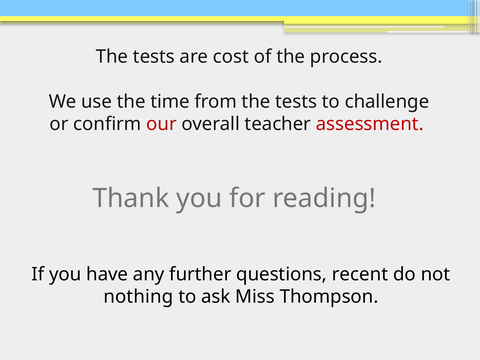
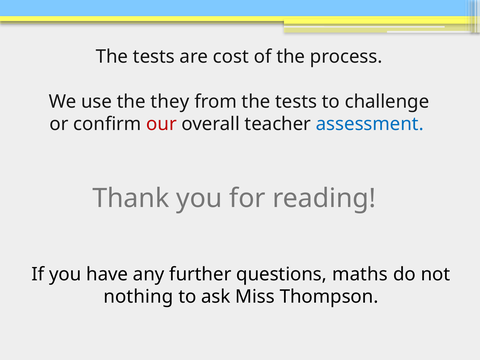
time: time -> they (170, 102)
assessment colour: red -> blue (370, 124)
recent: recent -> maths (360, 274)
